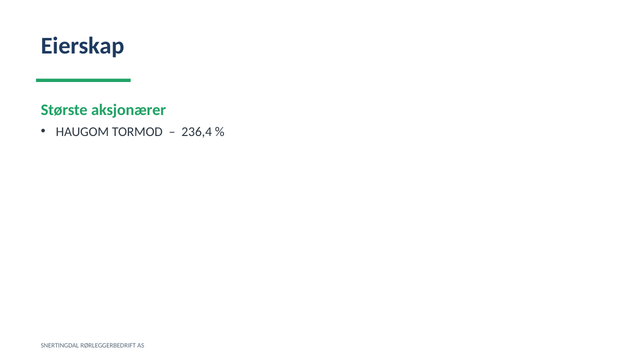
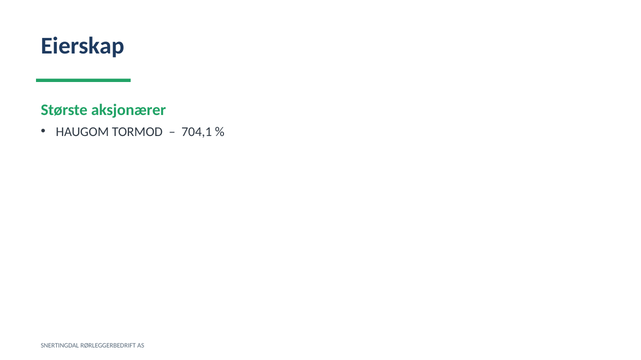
236,4: 236,4 -> 704,1 (197, 132)
